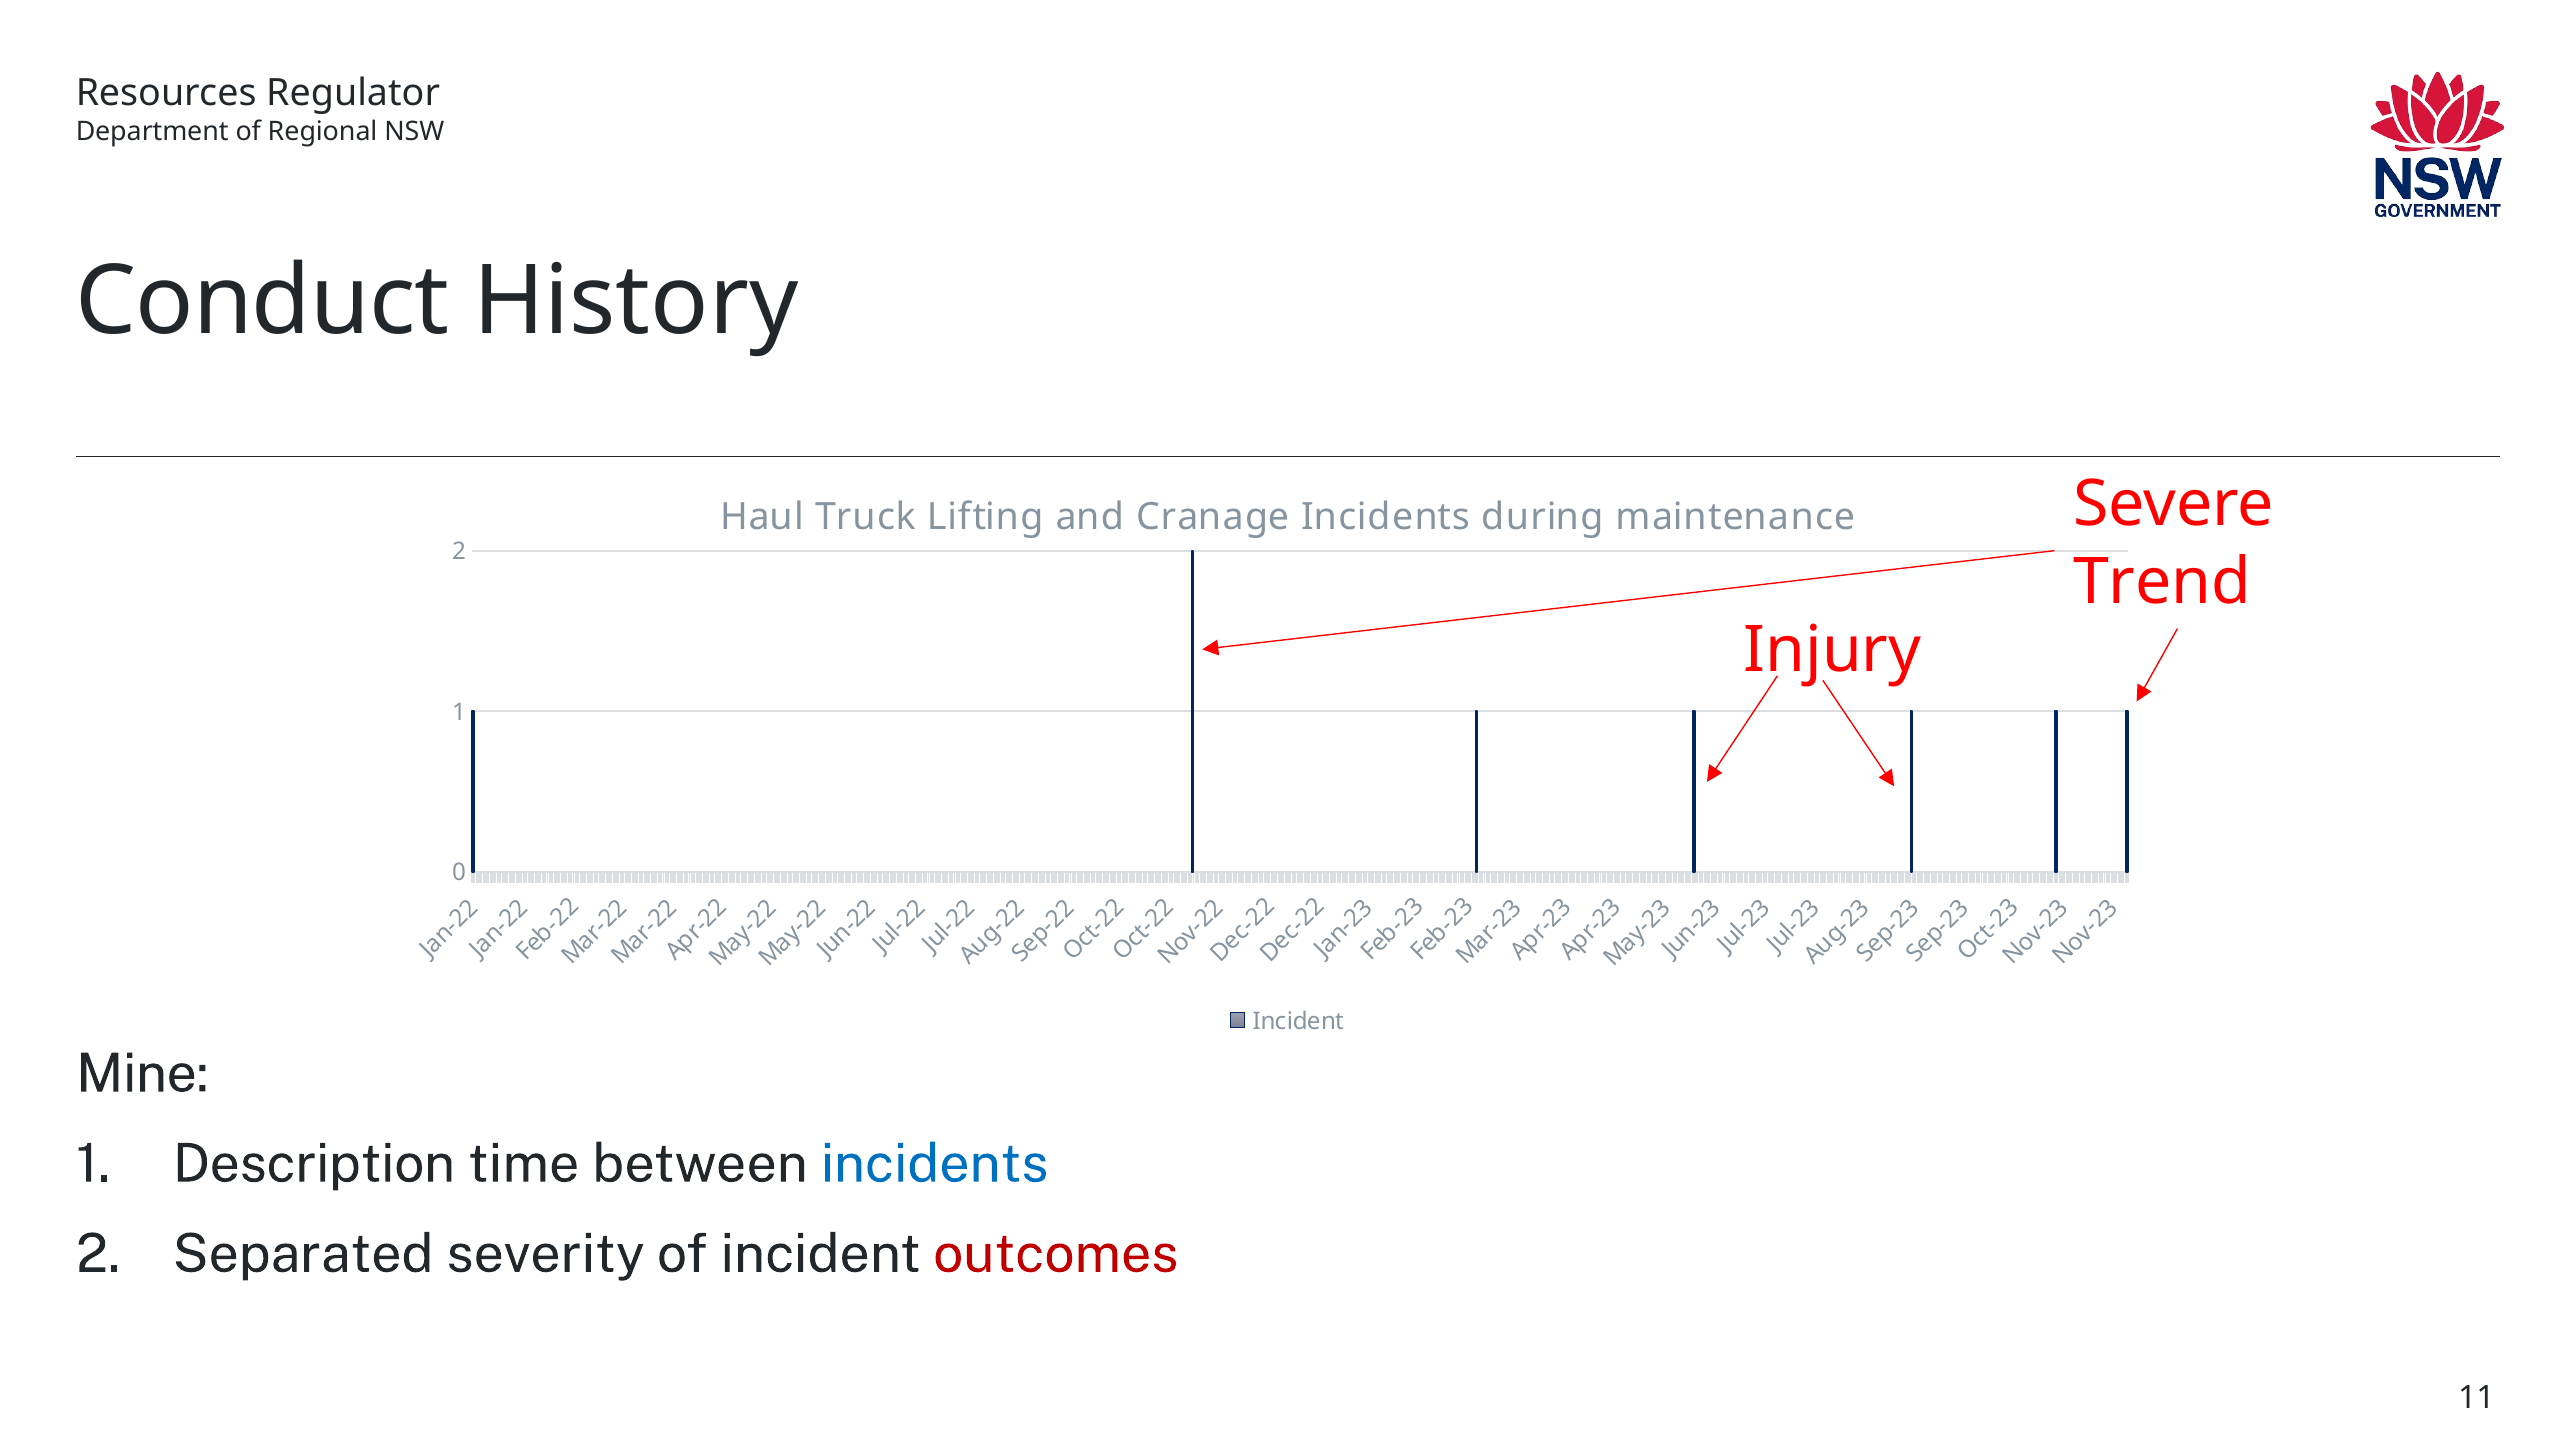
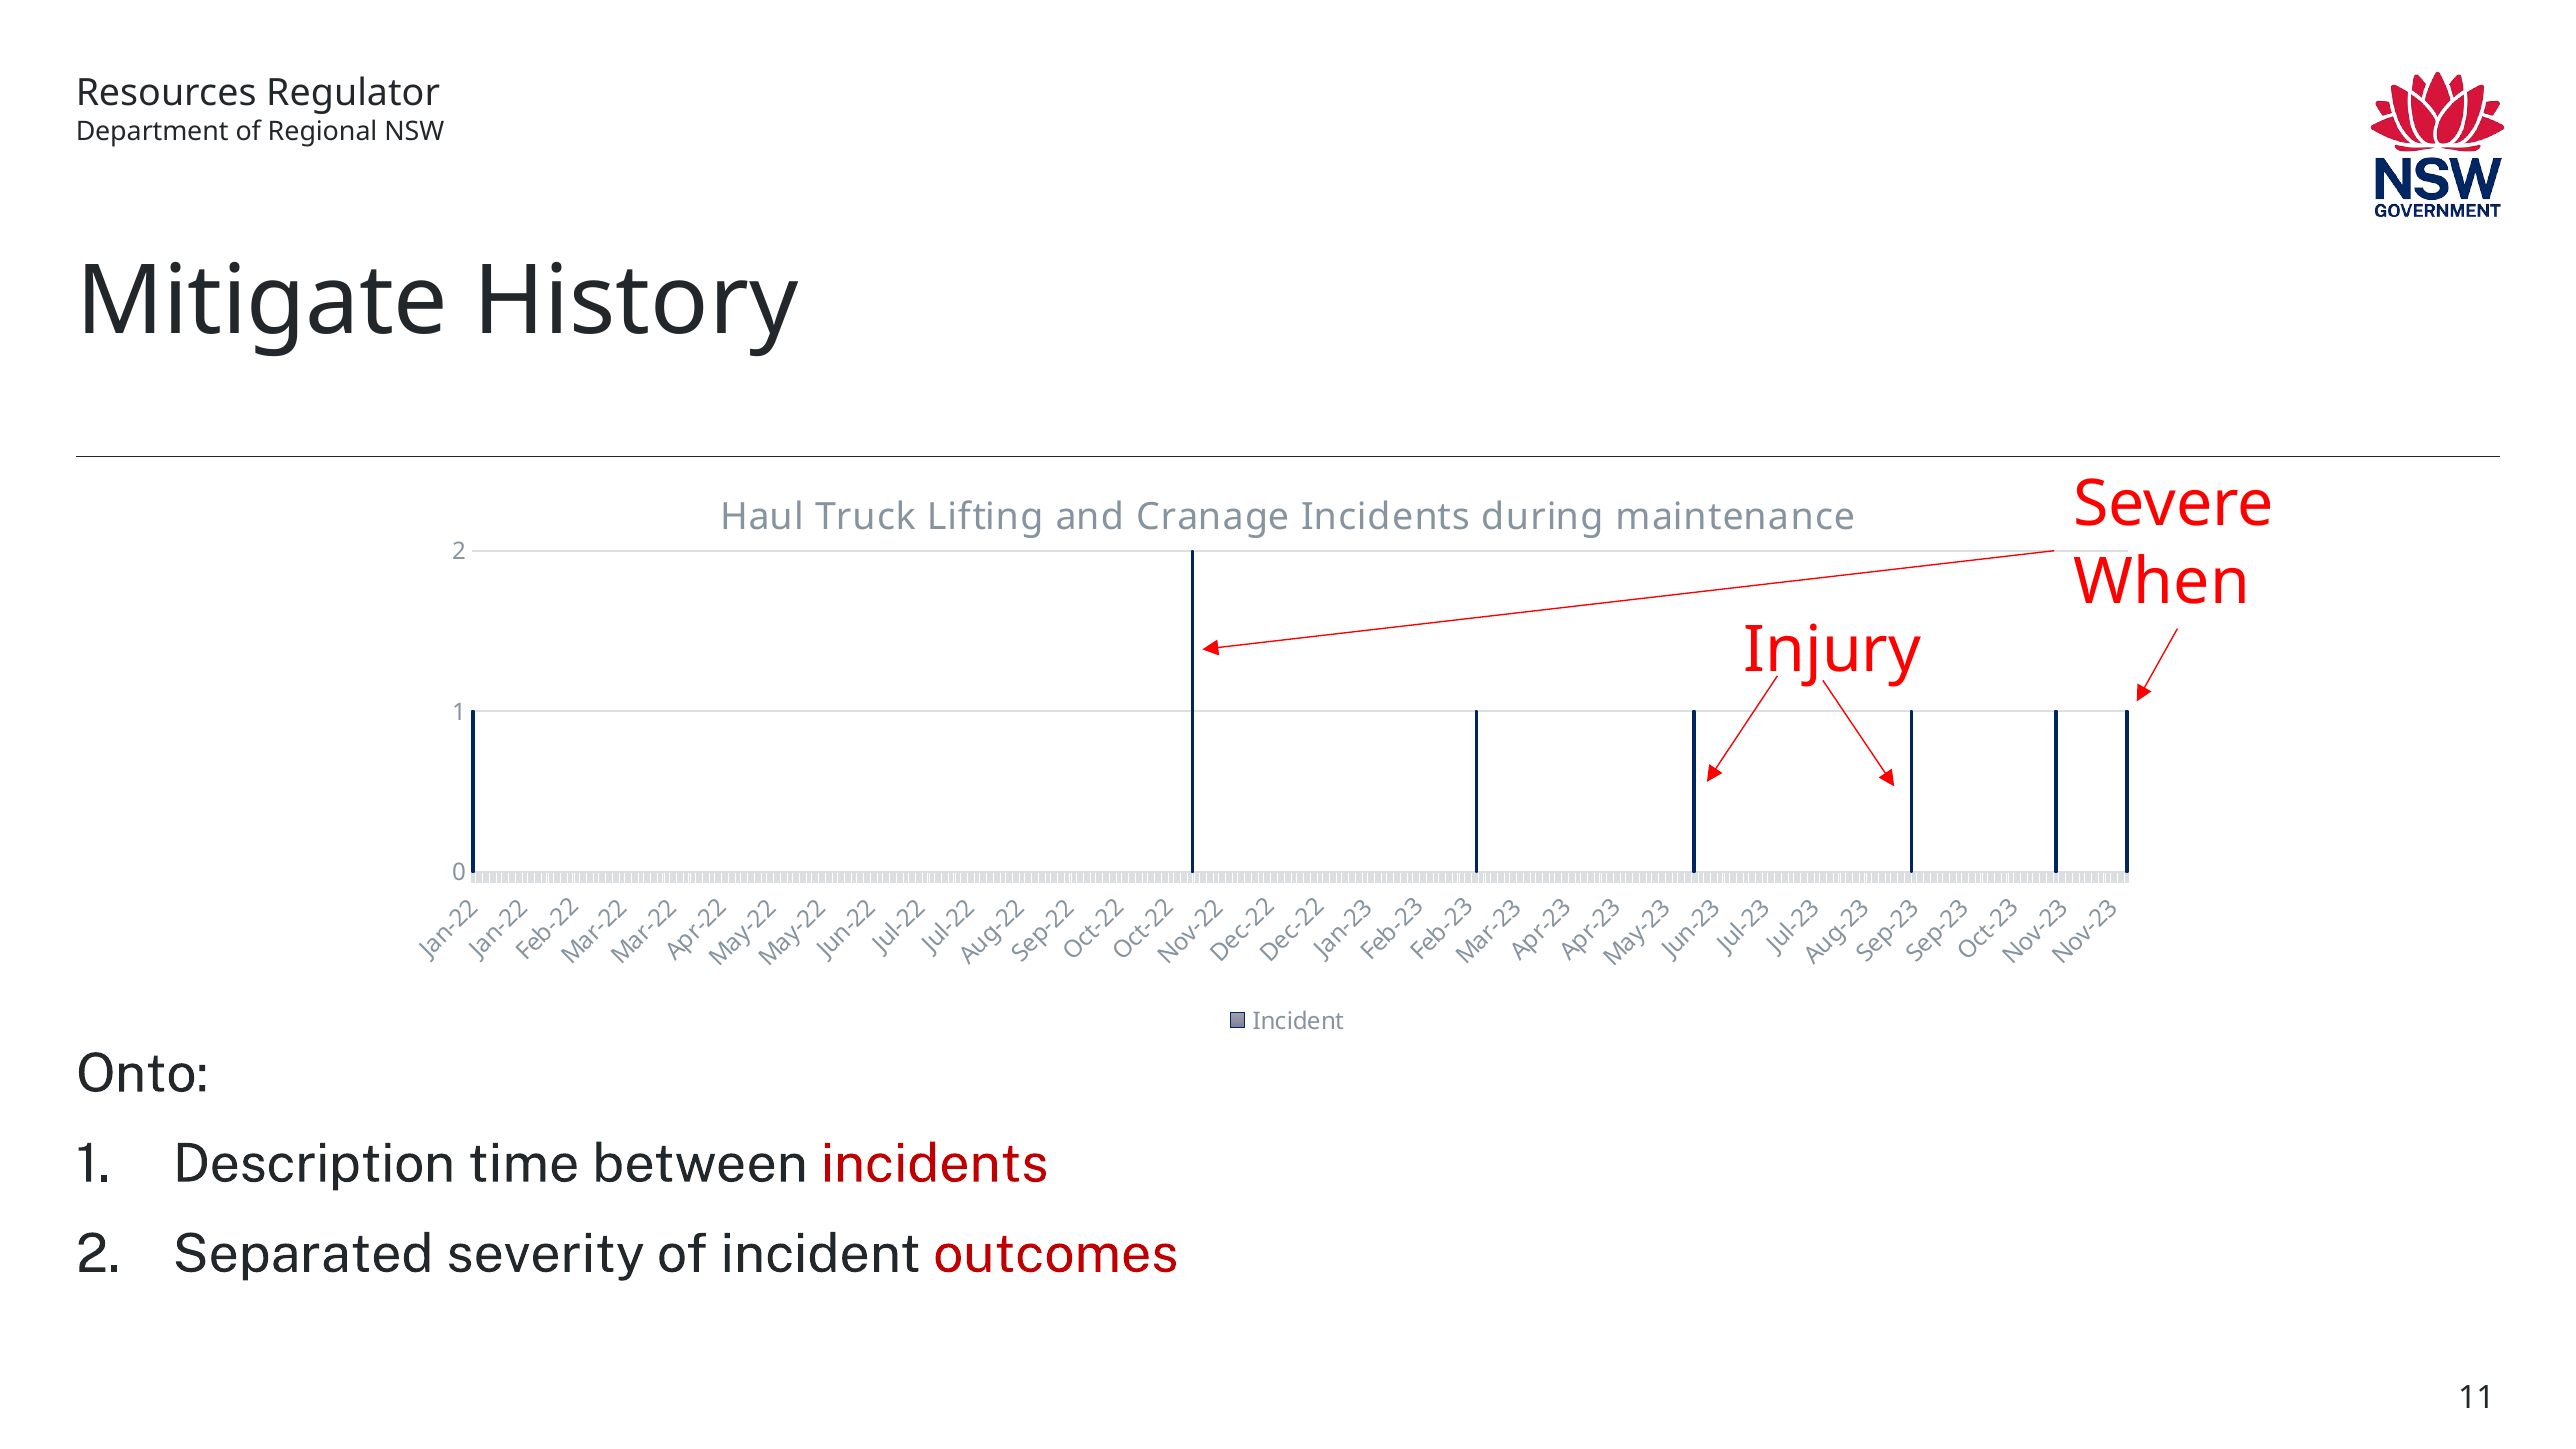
Conduct: Conduct -> Mitigate (262, 302)
Trend: Trend -> When (2162, 582)
Mine: Mine -> Onto (142, 1074)
incidents colour: blue -> red (935, 1164)
